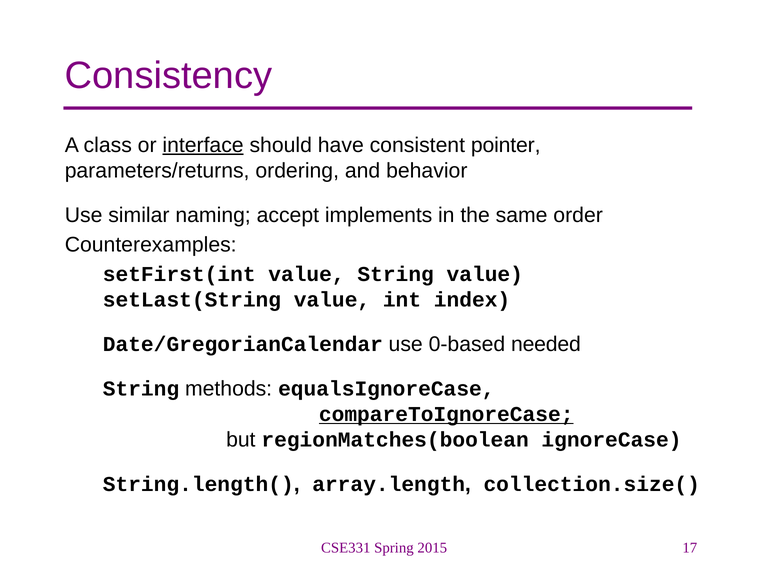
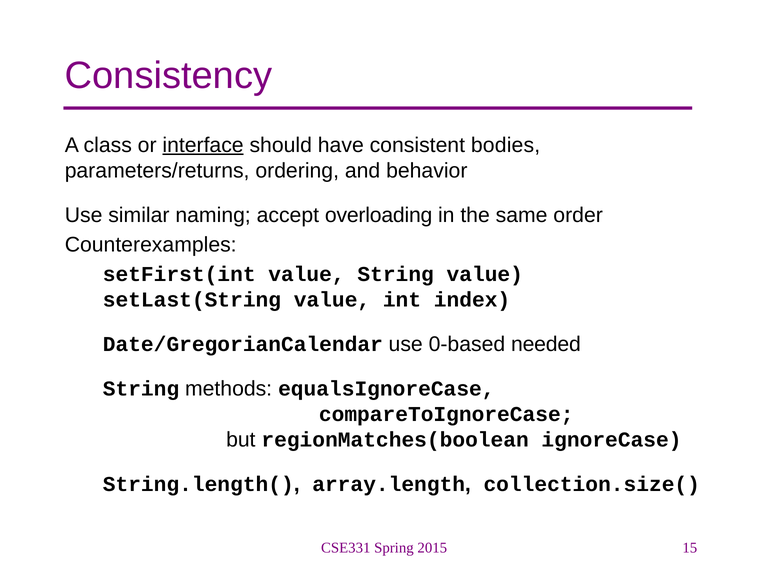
pointer: pointer -> bodies (506, 145)
implements: implements -> overloading (379, 215)
compareToIgnoreCase underline: present -> none (446, 414)
17: 17 -> 15 (690, 547)
